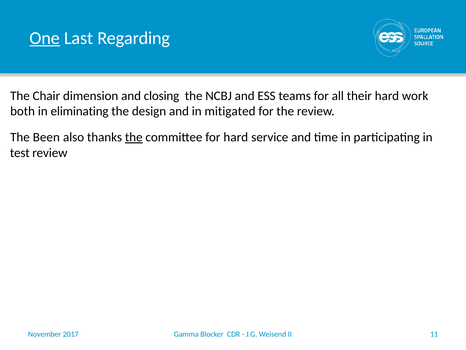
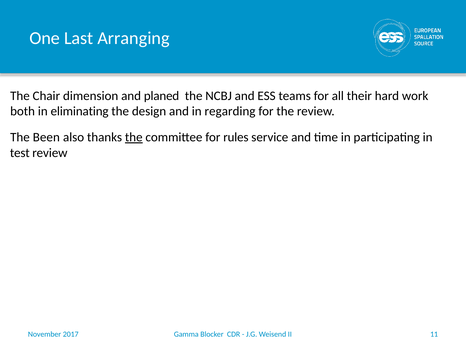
One underline: present -> none (45, 38)
Regarding: Regarding -> Arranging (134, 38)
closing: closing -> planed (162, 96)
mitigated: mitigated -> regarding (230, 111)
for hard: hard -> rules (236, 137)
